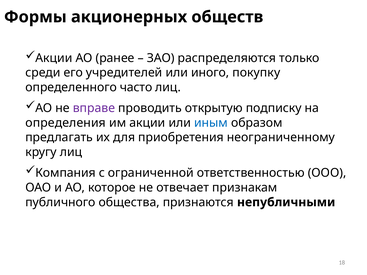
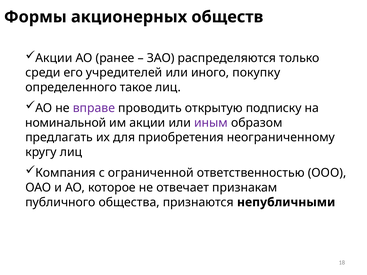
часто: часто -> такое (136, 87)
определения: определения -> номинальной (66, 123)
иным colour: blue -> purple (211, 123)
